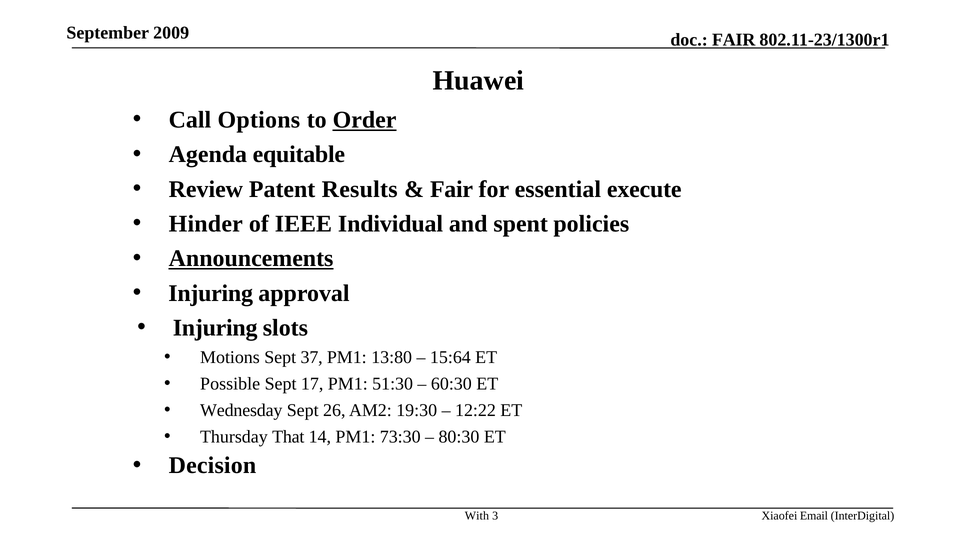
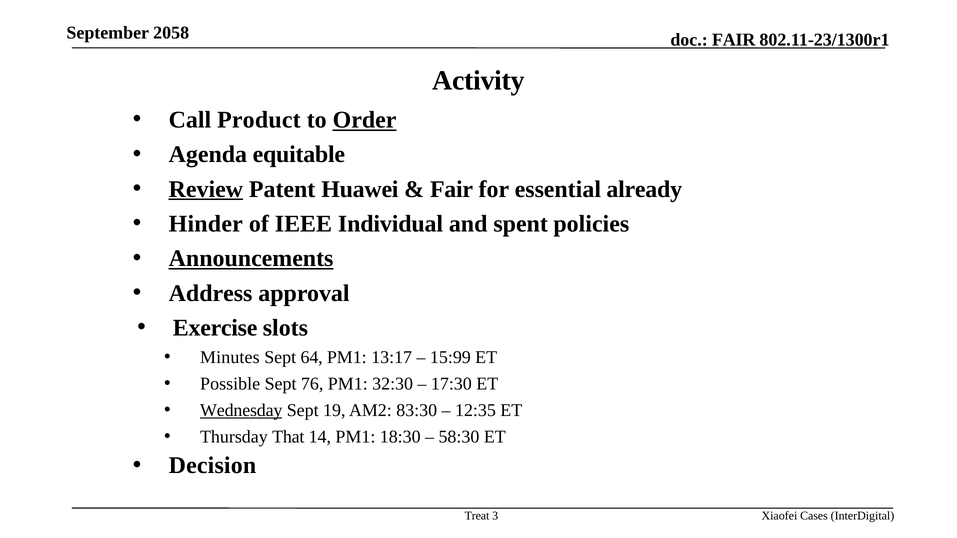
2009: 2009 -> 2058 (171, 33)
Huawei: Huawei -> Activity (479, 81)
Options: Options -> Product (259, 120)
Review underline: none -> present (206, 189)
Results: Results -> Huawei (360, 189)
execute: execute -> already (644, 189)
Injuring: Injuring -> Address (211, 293)
Injuring: Injuring -> Exercise (215, 328)
Motions: Motions -> Minutes (230, 358)
37: 37 -> 64 (312, 358)
13:80: 13:80 -> 13:17 (392, 358)
15:64: 15:64 -> 15:99 (450, 358)
17: 17 -> 76 (312, 384)
51:30: 51:30 -> 32:30 (393, 384)
60:30: 60:30 -> 17:30 (451, 384)
Wednesday underline: none -> present (241, 411)
26: 26 -> 19 (334, 411)
19:30: 19:30 -> 83:30 (417, 411)
12:22: 12:22 -> 12:35 (475, 411)
73:30: 73:30 -> 18:30 (400, 437)
80:30: 80:30 -> 58:30 (459, 437)
With: With -> Treat (477, 516)
Email: Email -> Cases (814, 516)
